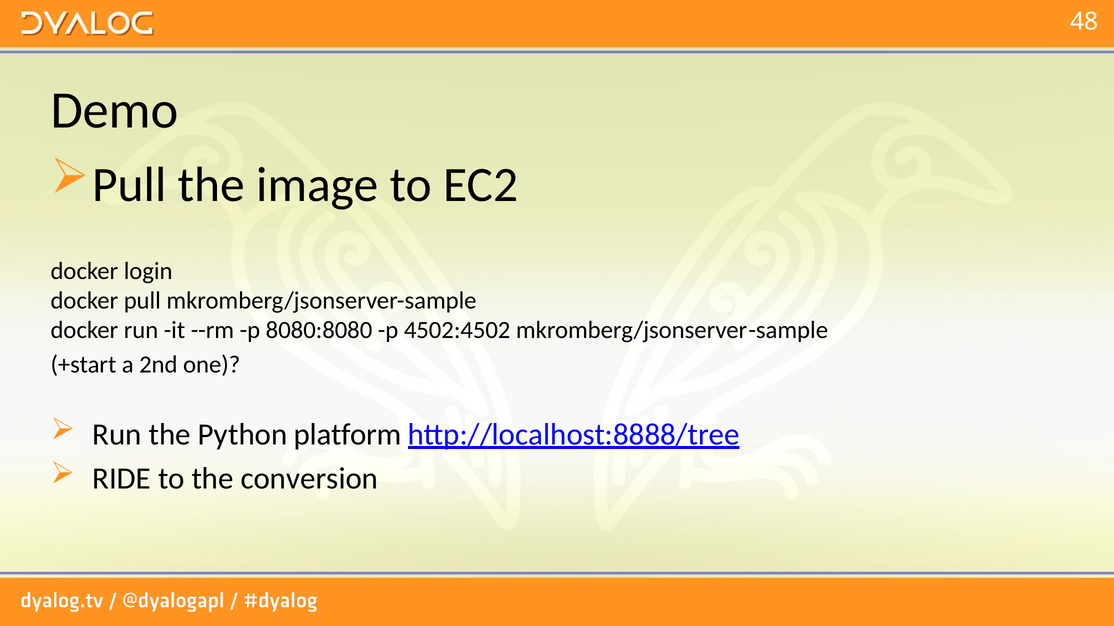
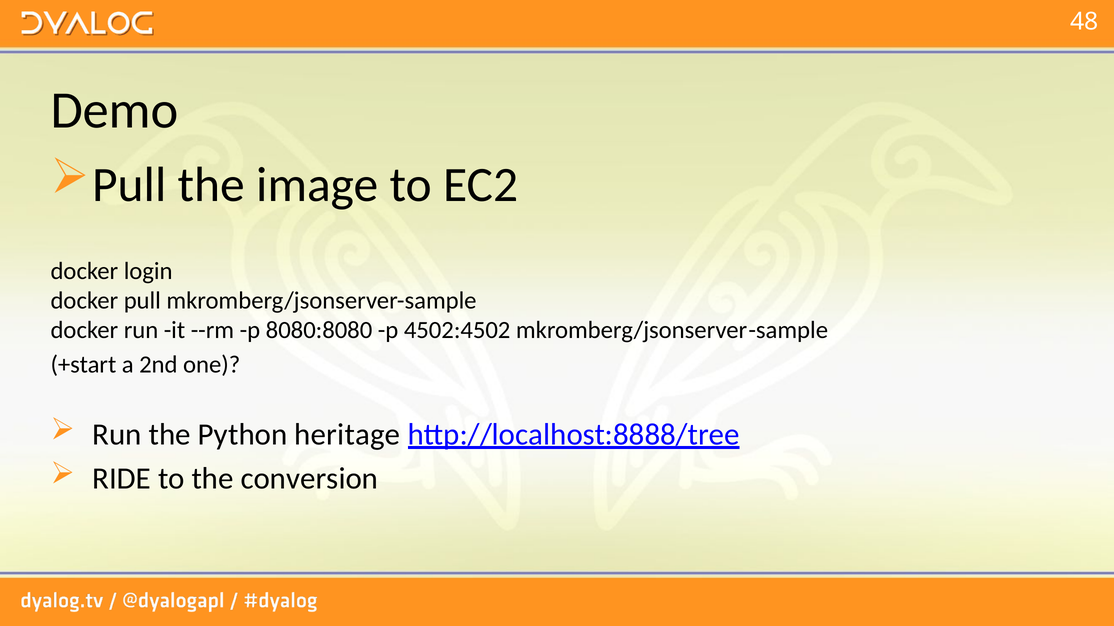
platform: platform -> heritage (347, 435)
